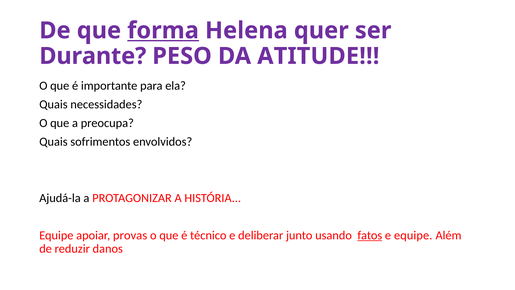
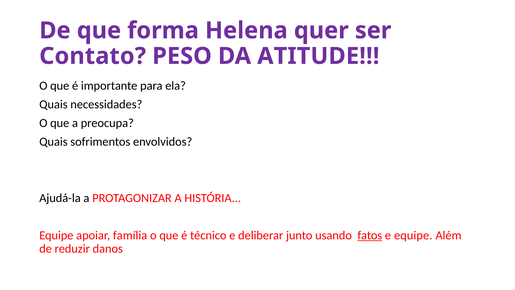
forma underline: present -> none (163, 31)
Durante: Durante -> Contato (93, 56)
provas: provas -> família (130, 235)
